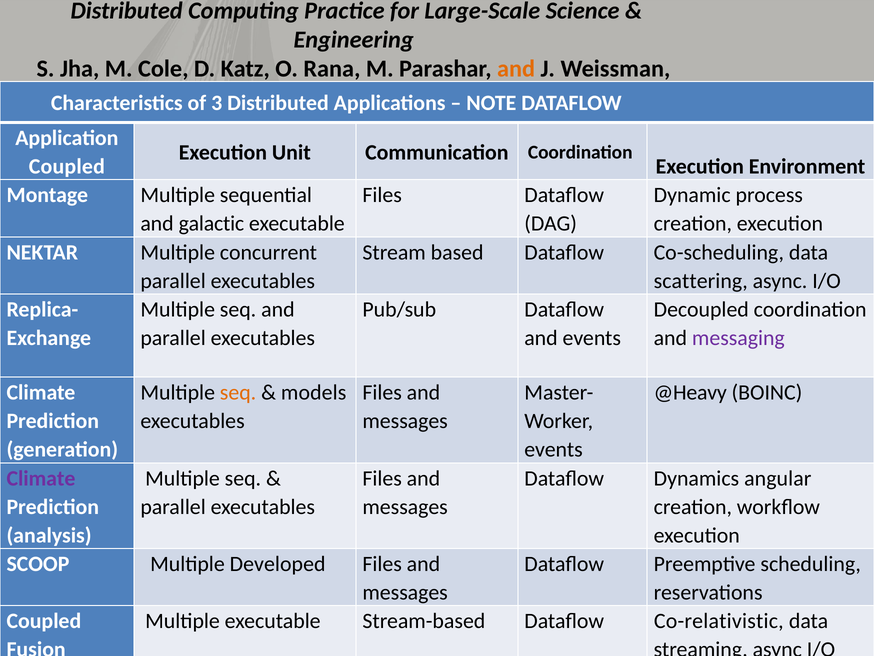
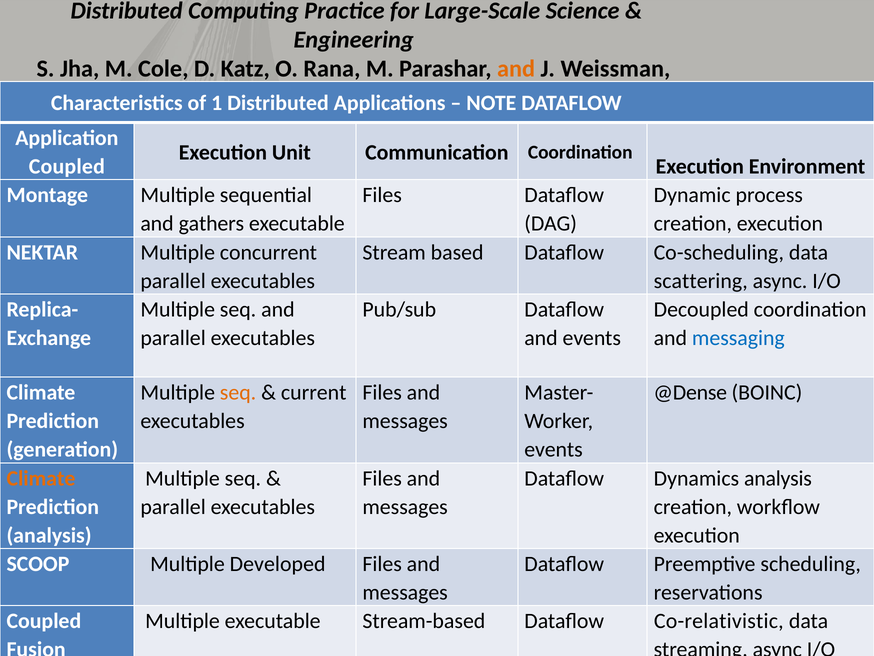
3: 3 -> 1 (217, 103)
galactic: galactic -> gathers (211, 224)
messaging colour: purple -> blue (738, 338)
models: models -> current (314, 392)
@Heavy: @Heavy -> @Dense (690, 392)
Climate colour: purple -> orange (41, 478)
Dynamics angular: angular -> analysis (778, 478)
